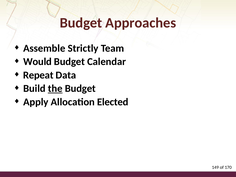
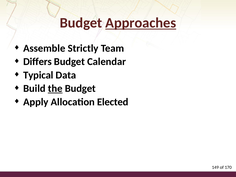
Approaches underline: none -> present (141, 23)
Would: Would -> Differs (37, 62)
Repeat: Repeat -> Typical (38, 75)
